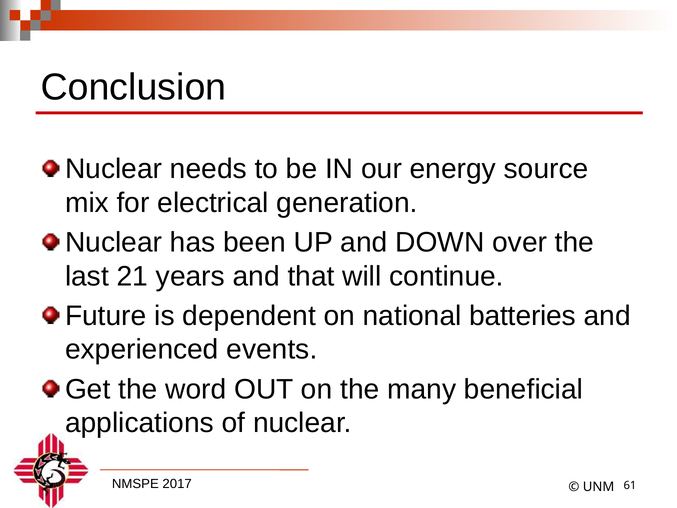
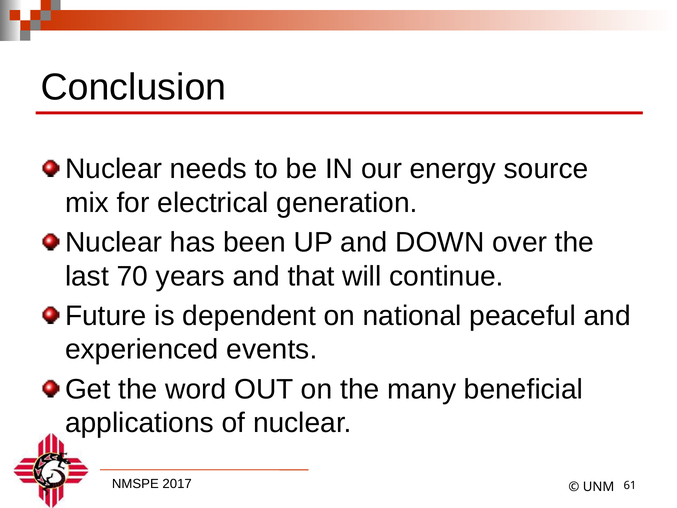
21: 21 -> 70 (132, 276)
batteries: batteries -> peaceful (523, 316)
